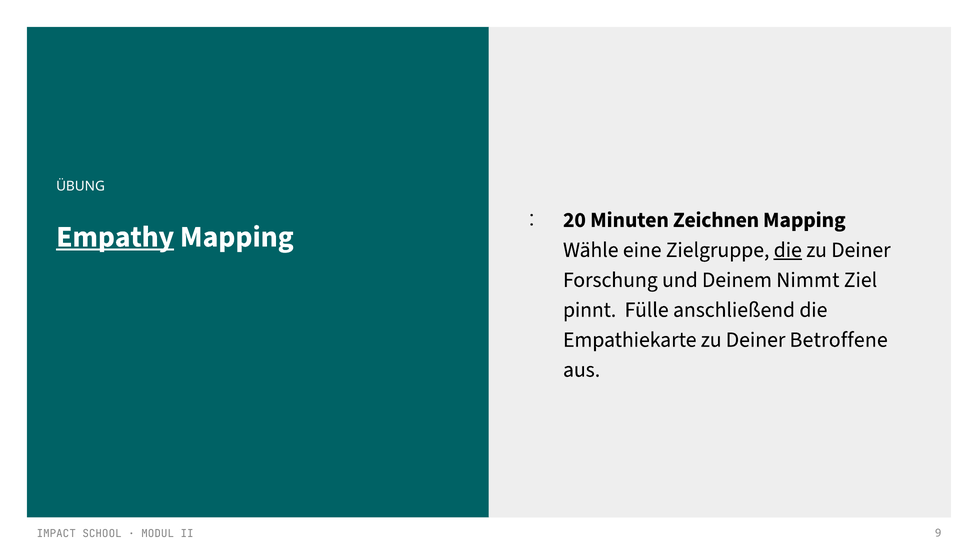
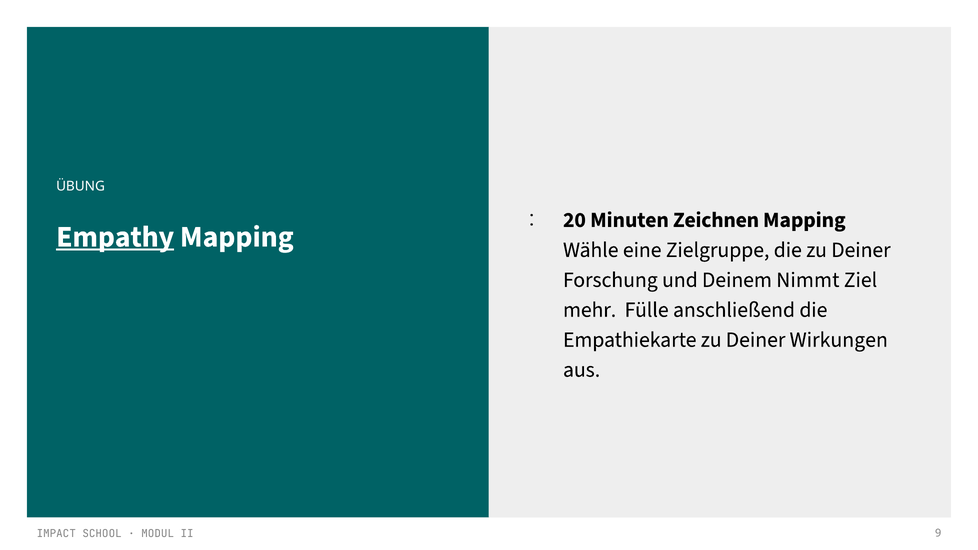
die underline: present -> none (788, 250)
pinnt: pinnt -> mehr (590, 310)
Betroffene: Betroffene -> Wirkungen (839, 340)
